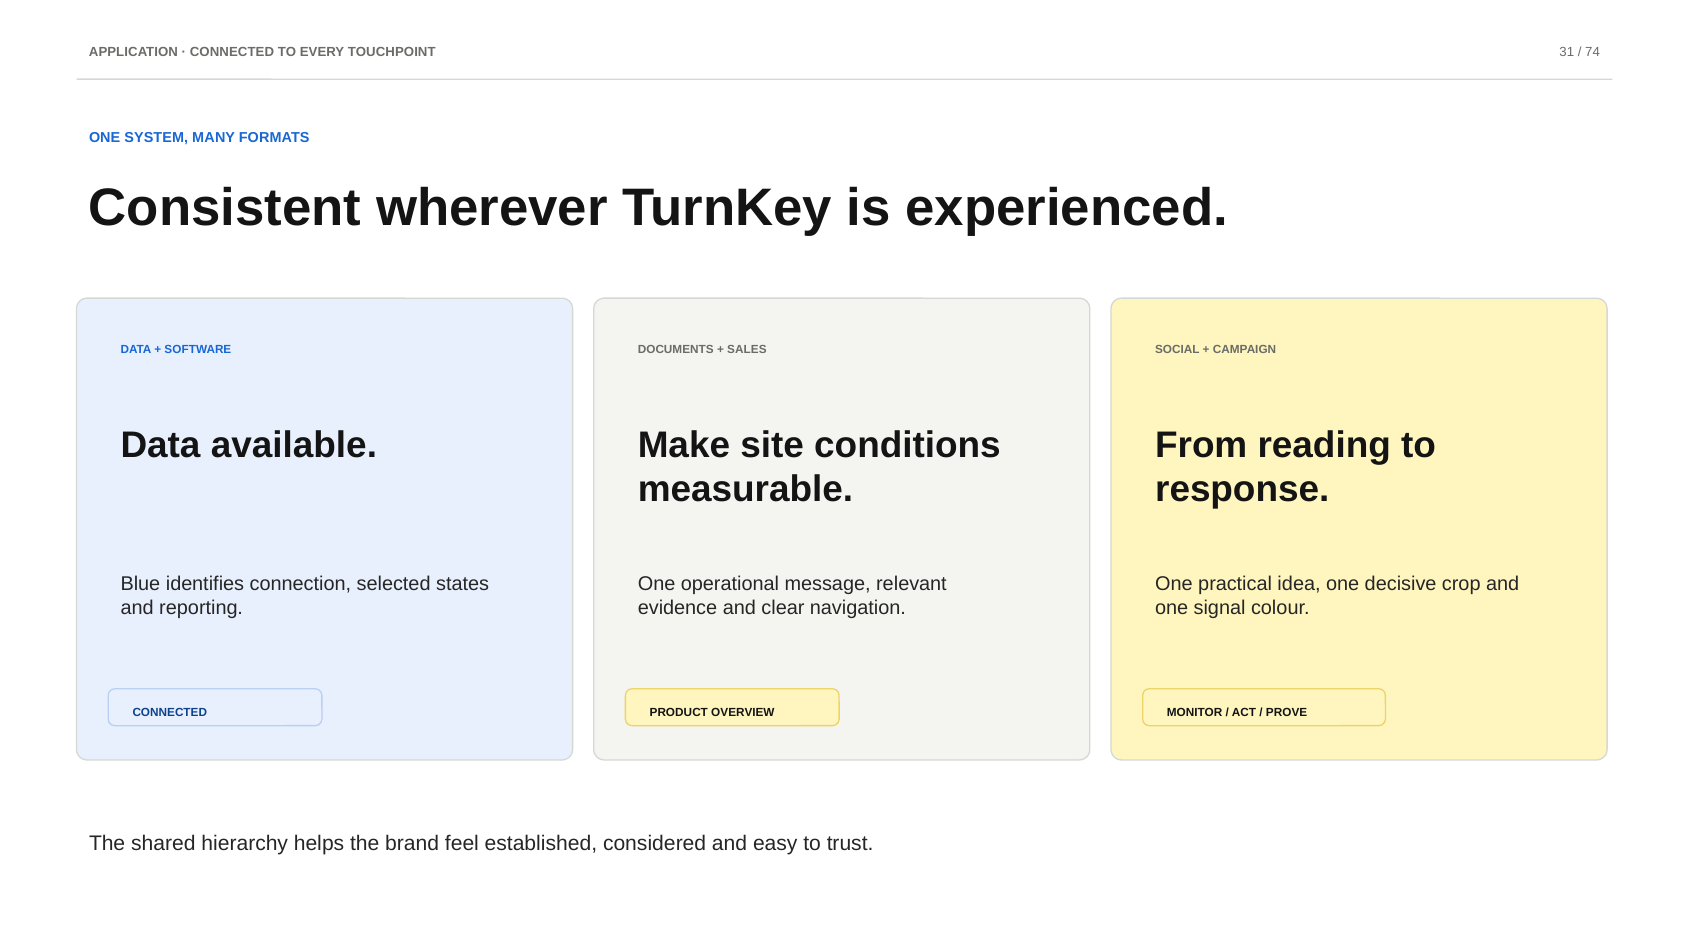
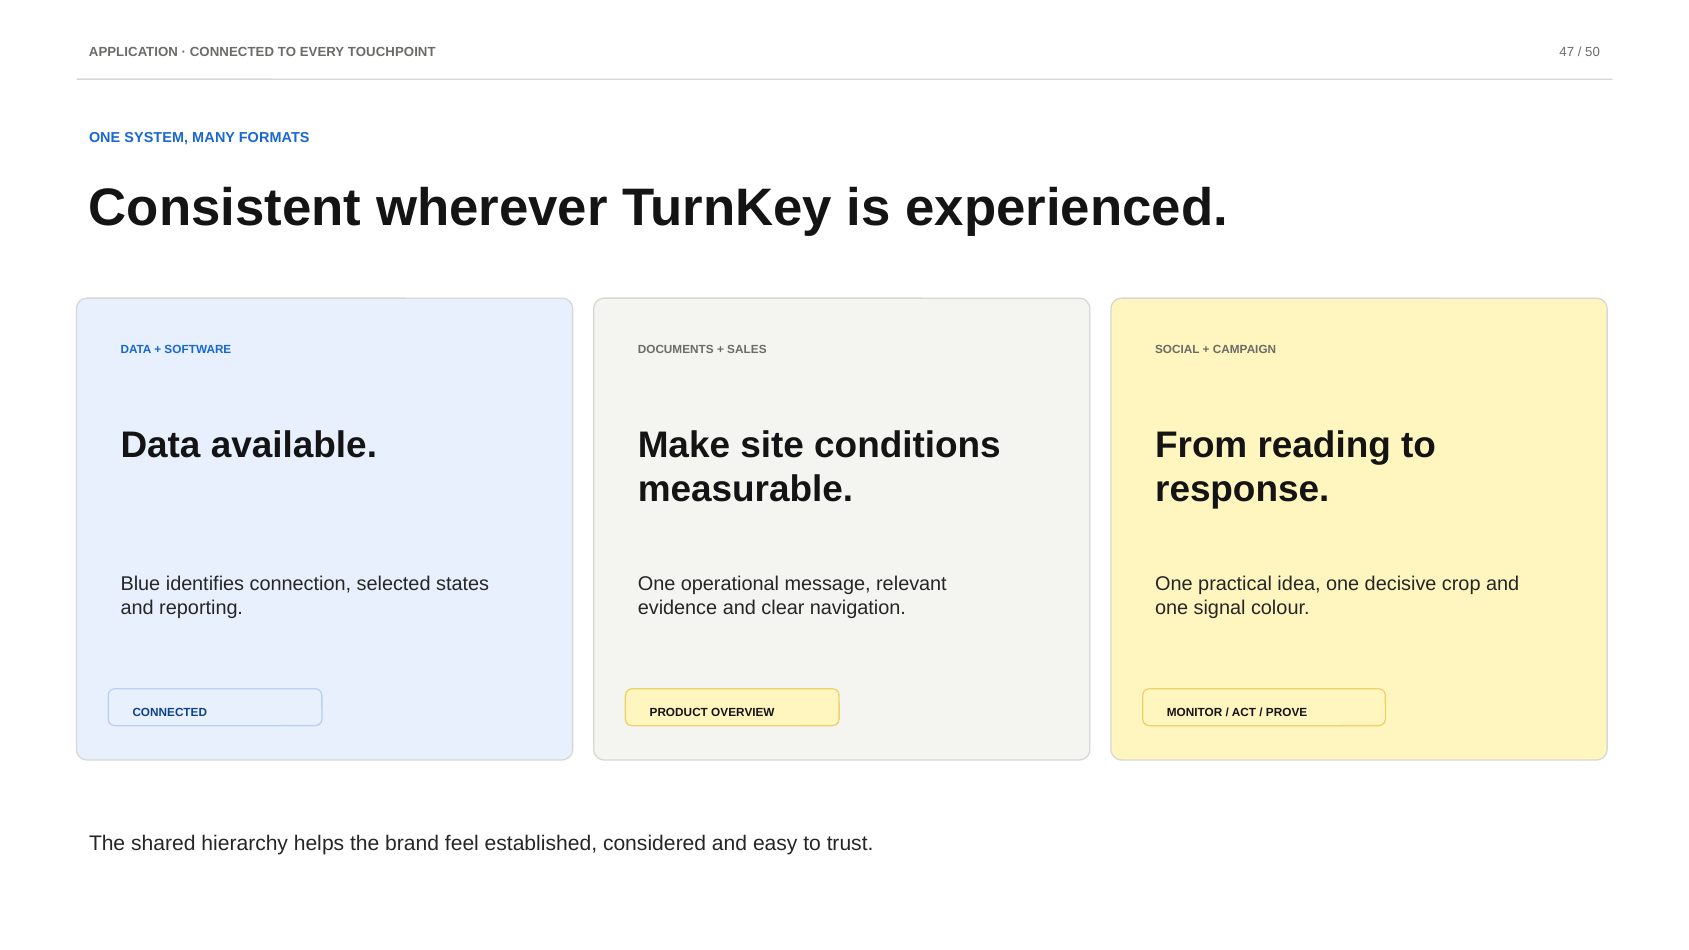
31: 31 -> 47 (1567, 52)
74: 74 -> 50 (1593, 52)
